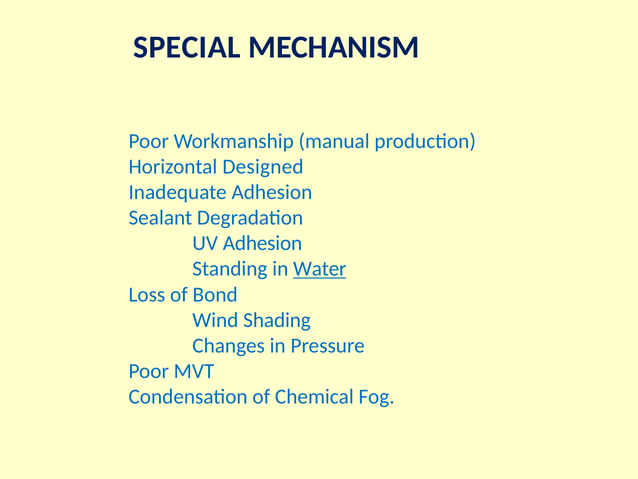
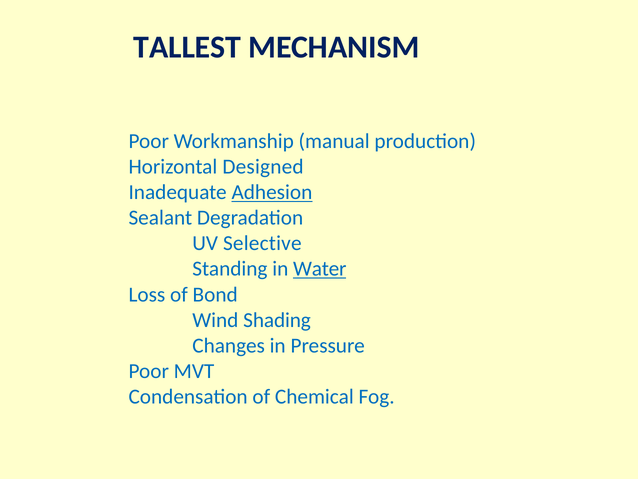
SPECIAL: SPECIAL -> TALLEST (187, 47)
Adhesion underline: none -> present (272, 192)
UV Adhesion: Adhesion -> Selective (262, 243)
